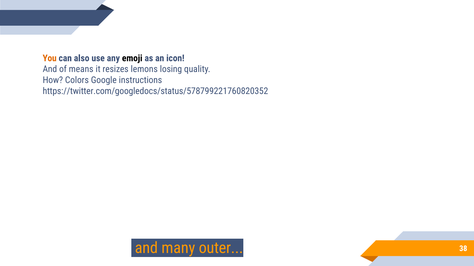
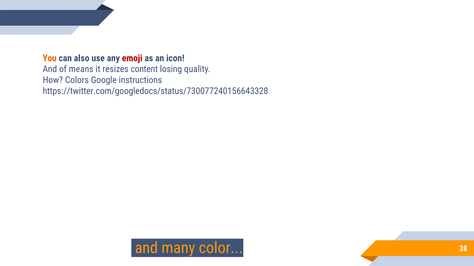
emoji colour: black -> red (132, 58)
lemons: lemons -> content (144, 69)
https://twitter.com/googledocs/status/578799221760820352: https://twitter.com/googledocs/status/578799221760820352 -> https://twitter.com/googledocs/status/730077240156643328 (155, 91)
outer: outer -> color (221, 249)
